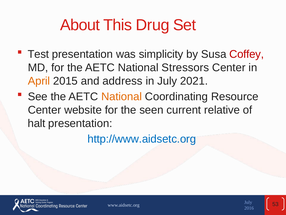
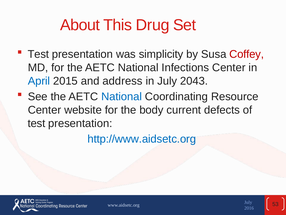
Stressors: Stressors -> Infections (185, 68)
April colour: orange -> blue (39, 81)
2021: 2021 -> 2043 (194, 81)
National colour: orange -> blue (122, 96)
seen: seen -> body (151, 110)
relative: relative -> defects (222, 110)
halt: halt -> test (37, 123)
